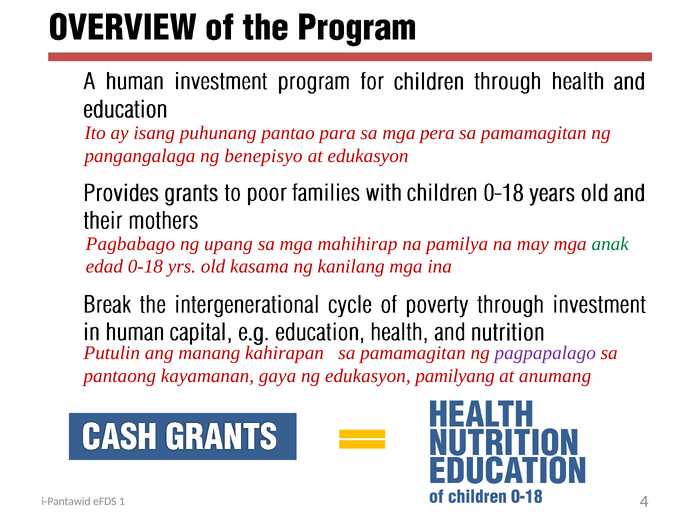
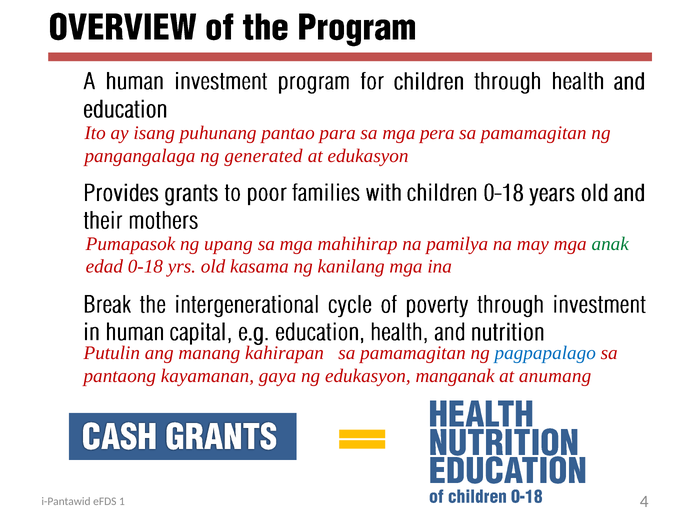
benepisyo: benepisyo -> generated (263, 156)
Pagbabago: Pagbabago -> Pumapasok (131, 244)
pagpapalago colour: purple -> blue (545, 353)
pamilyang: pamilyang -> manganak (455, 376)
